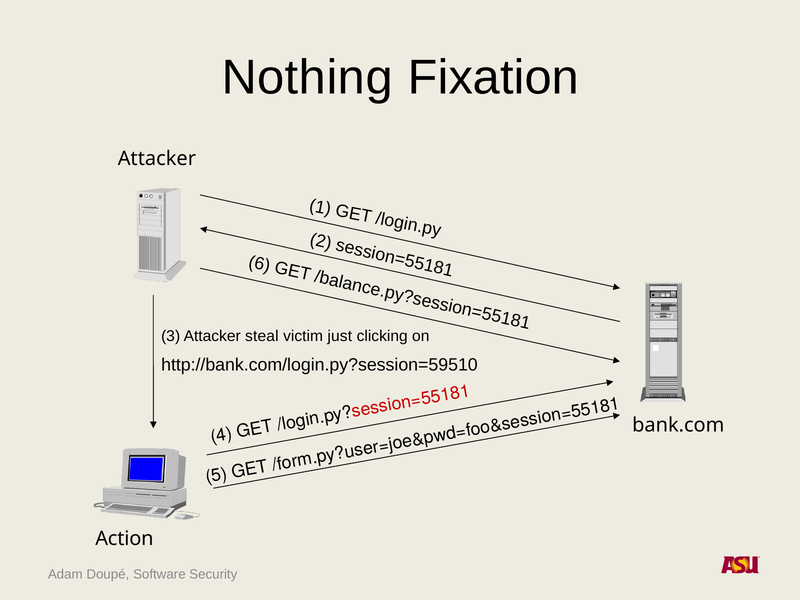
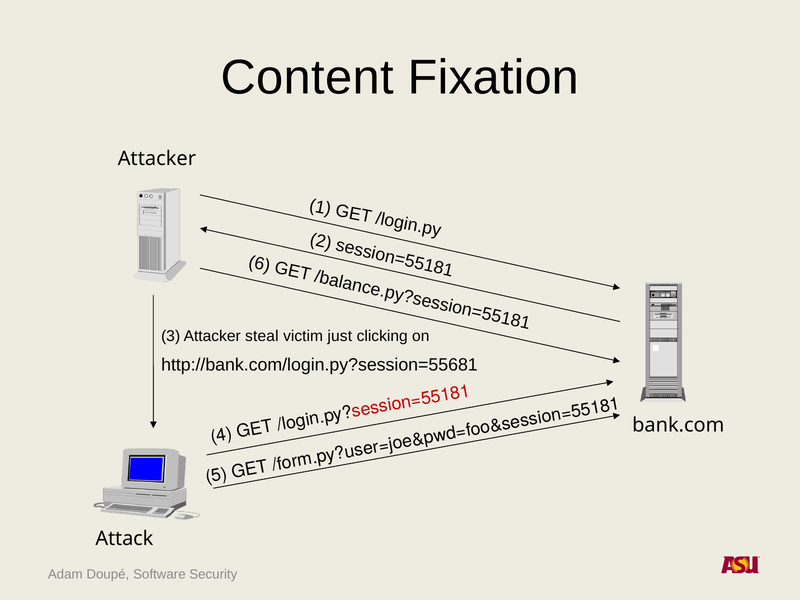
Nothing: Nothing -> Content (307, 77)
http://bank.com/login.py?session=59510: http://bank.com/login.py?session=59510 -> http://bank.com/login.py?session=55681 (319, 365)
Action: Action -> Attack (124, 539)
